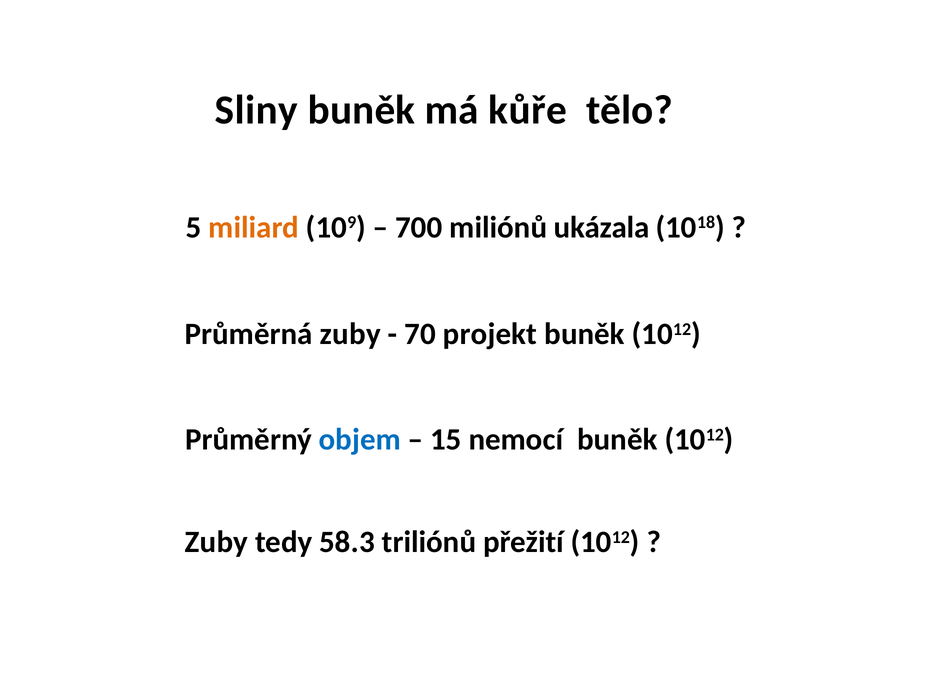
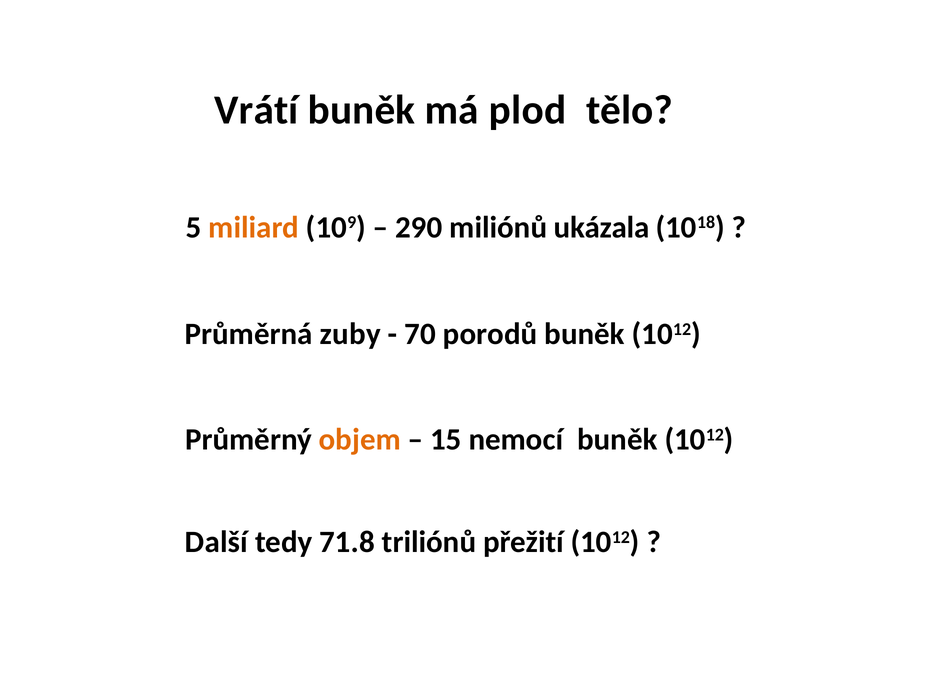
Sliny: Sliny -> Vrátí (256, 110)
kůře: kůře -> plod (528, 110)
700: 700 -> 290 (419, 228)
projekt: projekt -> porodů (490, 334)
objem colour: blue -> orange (360, 440)
Zuby: Zuby -> Další (216, 543)
58.3: 58.3 -> 71.8 (347, 543)
